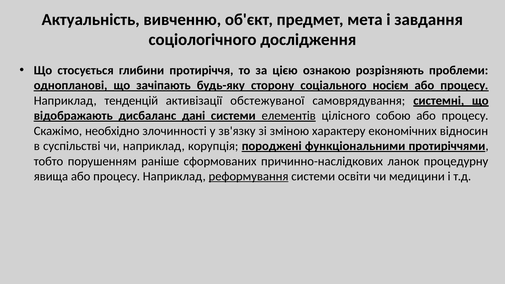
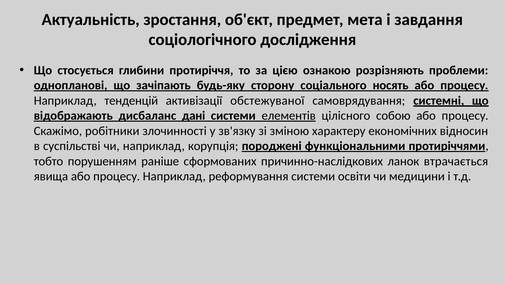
вивченню: вивченню -> зростання (182, 19)
носієм: носієм -> носять (391, 85)
необхідно: необхідно -> робітники (112, 131)
процедурну: процедурну -> втрачається (456, 161)
реформування underline: present -> none (249, 176)
